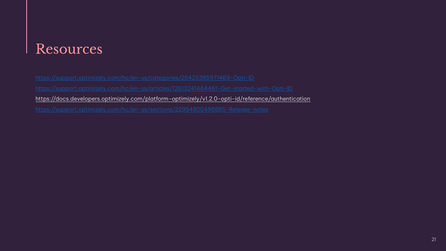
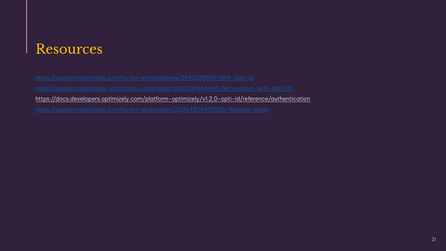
Resources colour: pink -> yellow (69, 50)
